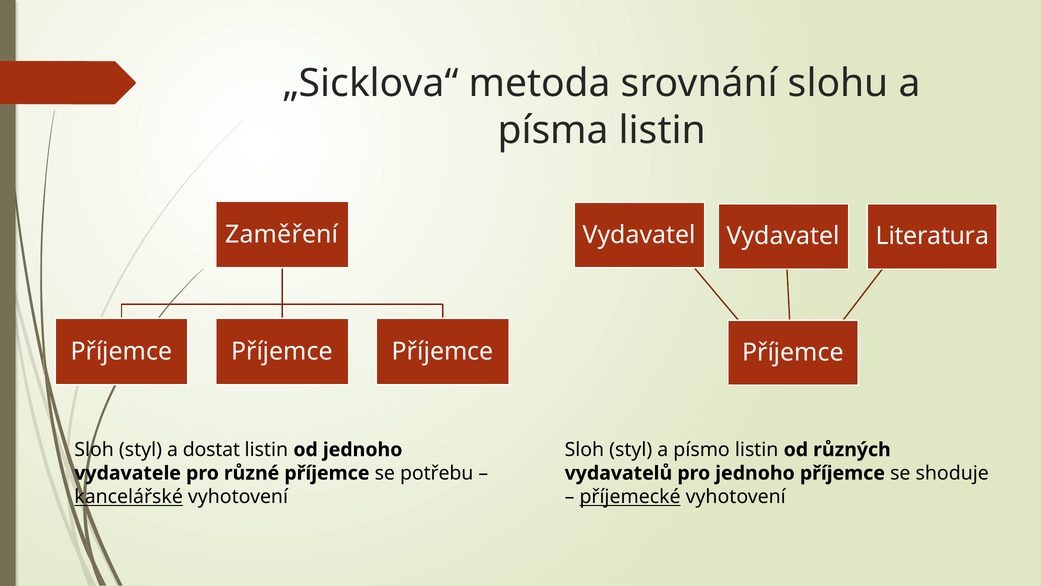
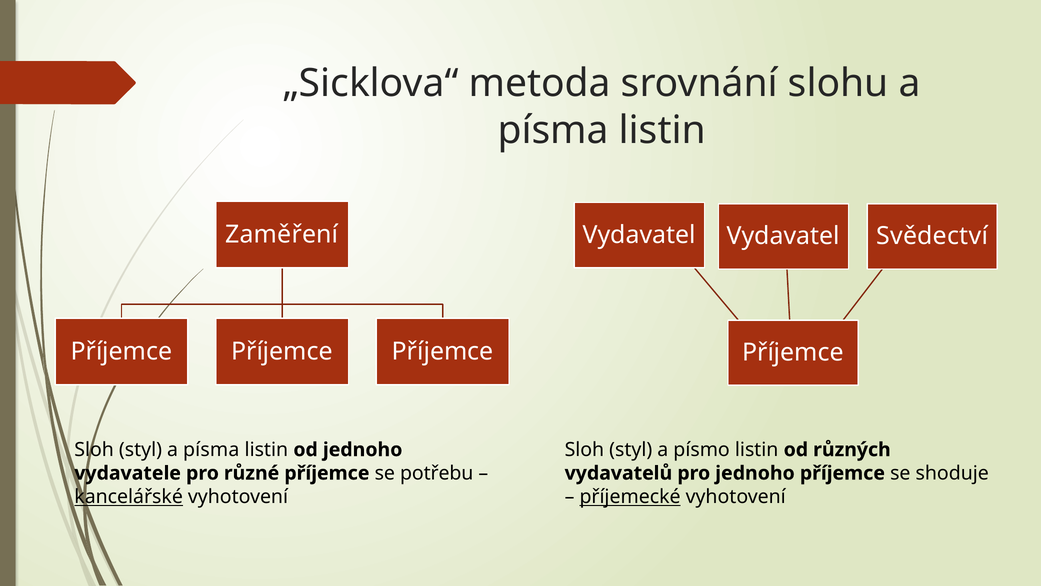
Literatura: Literatura -> Svědectví (932, 236)
styl a dostat: dostat -> písma (211, 449)
